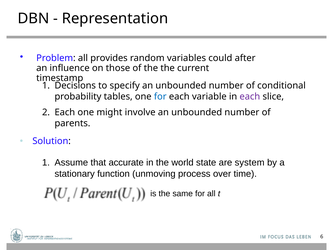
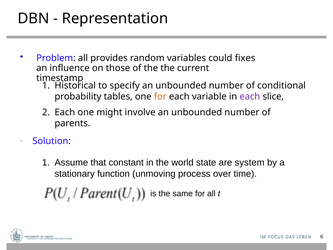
after: after -> fixes (245, 58)
Decisions: Decisions -> Historical (75, 85)
for colour: blue -> orange (160, 96)
accurate: accurate -> constant (126, 162)
